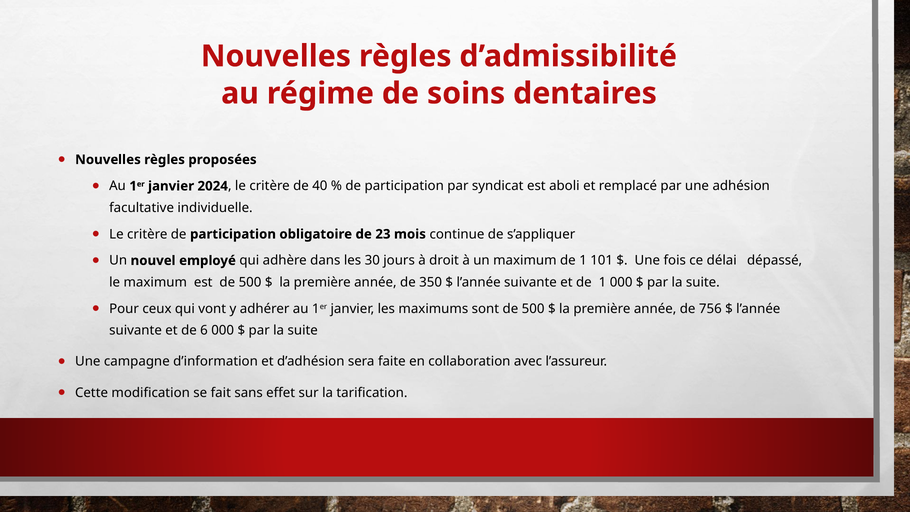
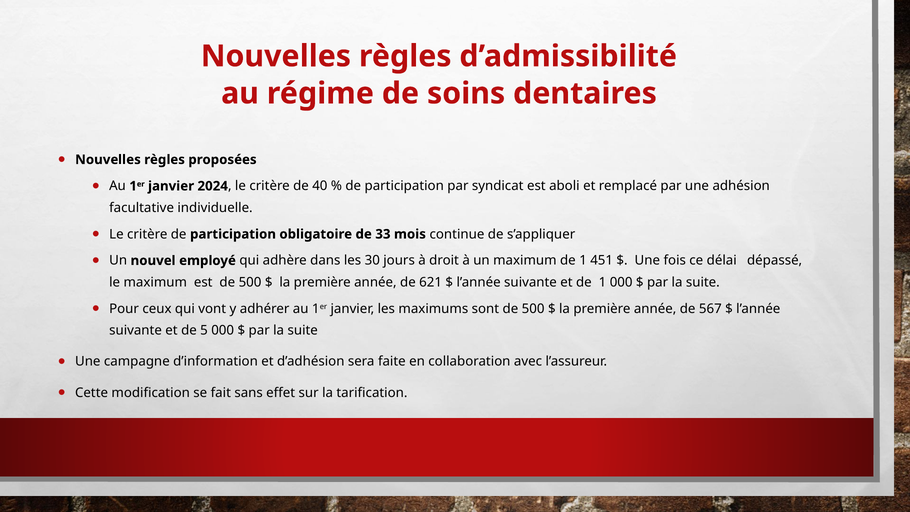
23: 23 -> 33 (383, 234)
101: 101 -> 451 (602, 261)
350: 350 -> 621 (431, 282)
756: 756 -> 567 (710, 309)
6: 6 -> 5 (204, 330)
